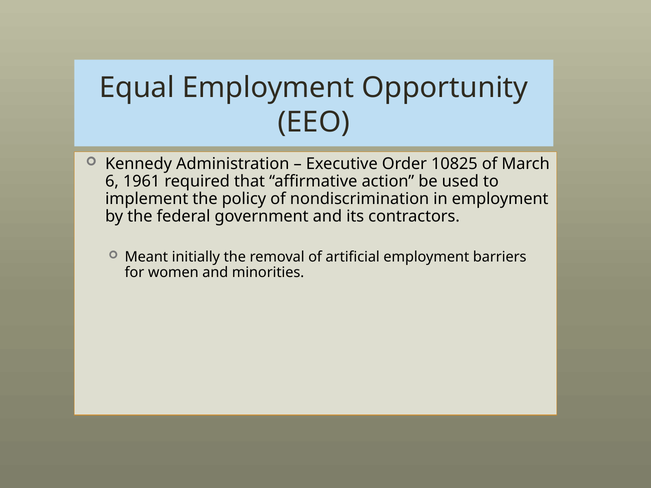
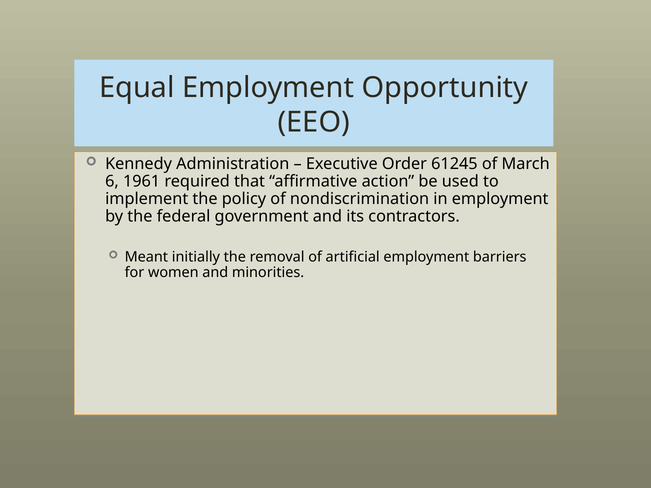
10825: 10825 -> 61245 (454, 164)
